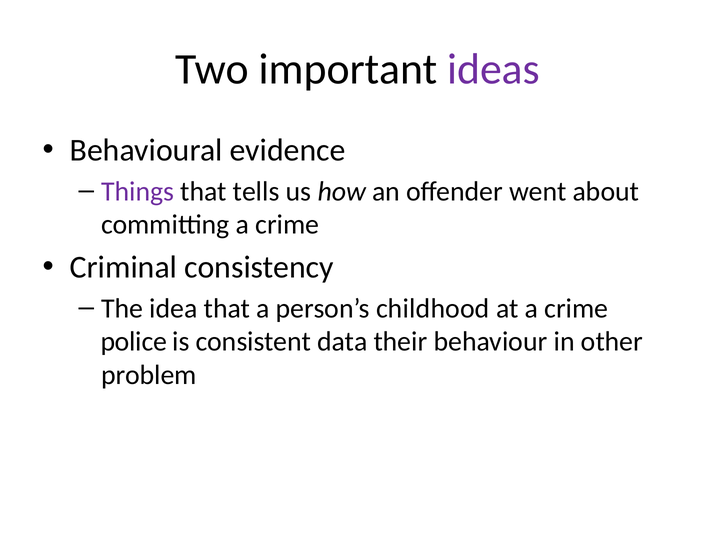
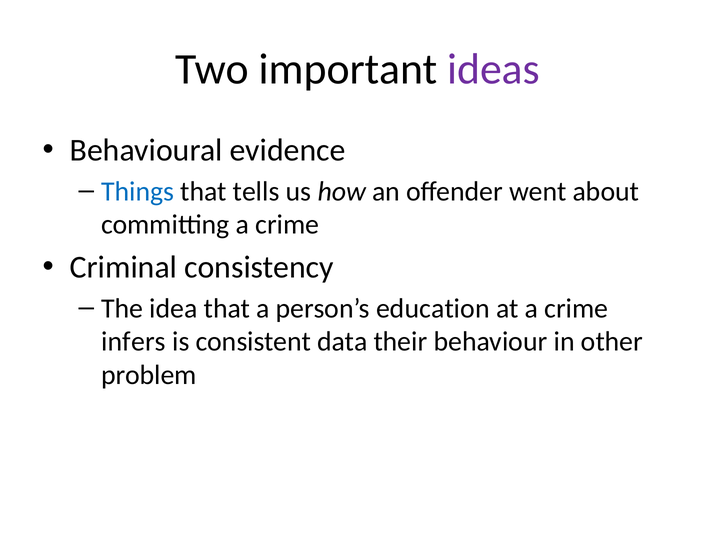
Things colour: purple -> blue (138, 191)
childhood: childhood -> education (433, 308)
police: police -> infers (134, 342)
